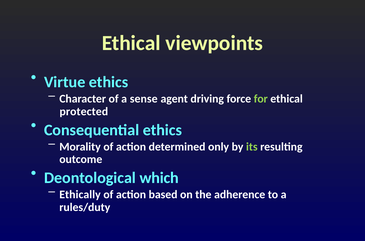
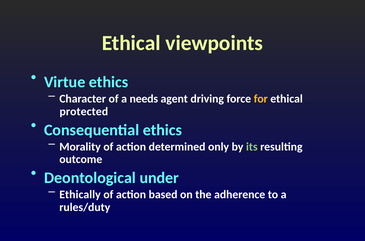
sense: sense -> needs (144, 99)
for colour: light green -> yellow (261, 99)
which: which -> under (159, 178)
